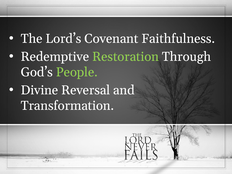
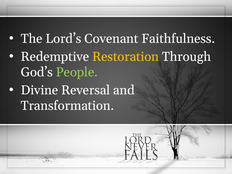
Restoration colour: light green -> yellow (126, 57)
